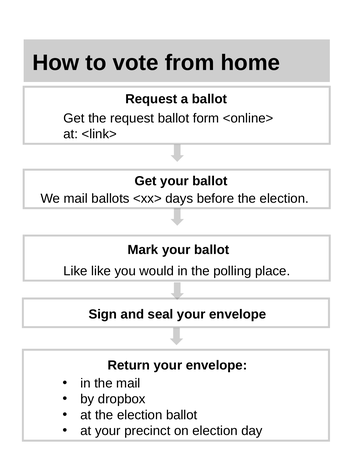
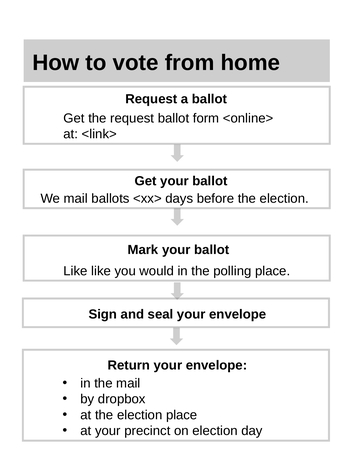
election ballot: ballot -> place (182, 415)
